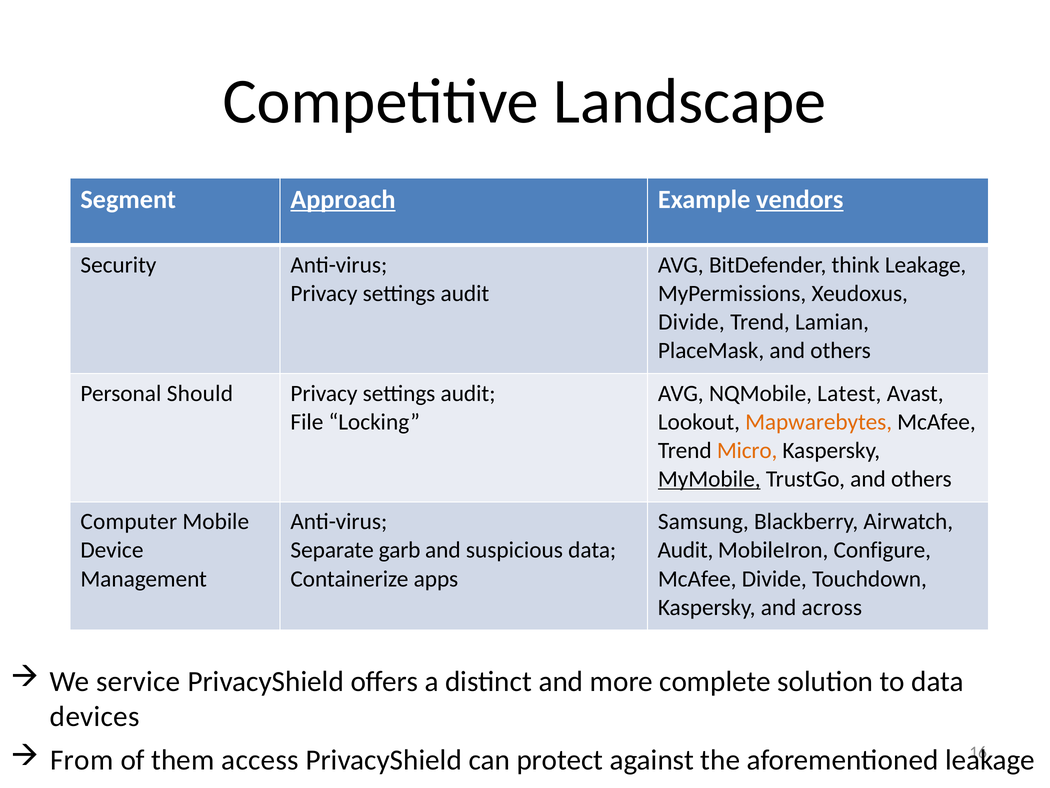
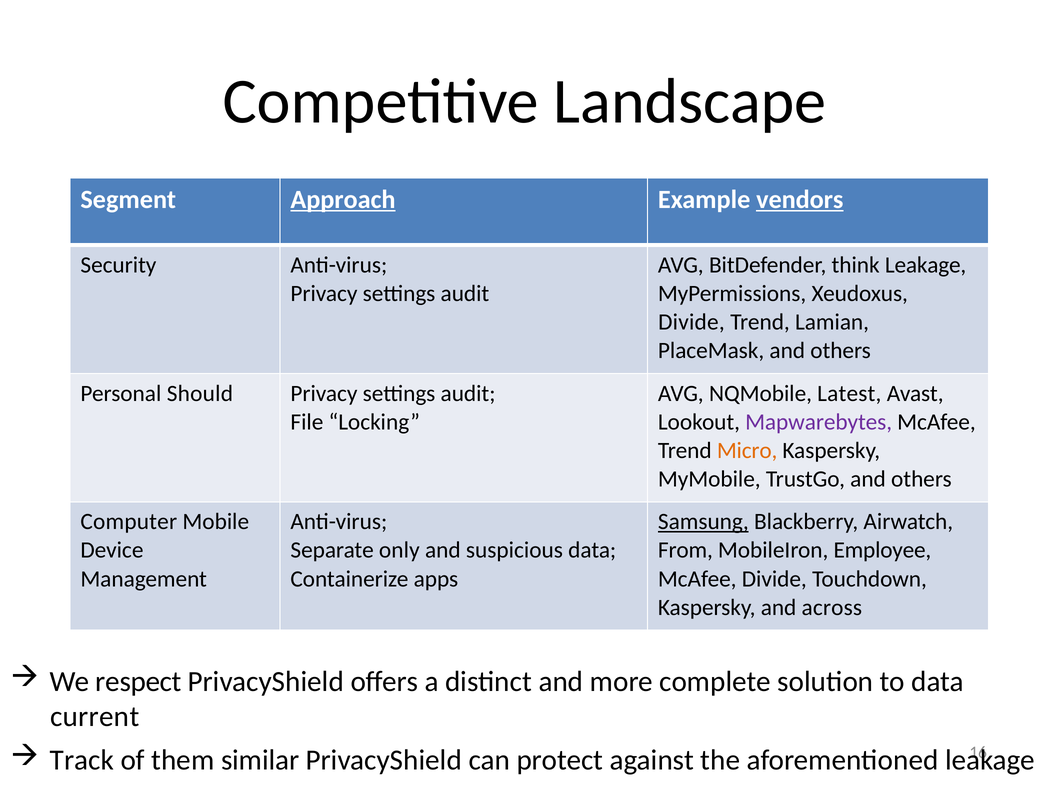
Mapwarebytes colour: orange -> purple (819, 422)
MyMobile underline: present -> none (709, 479)
Samsung underline: none -> present (703, 521)
garb: garb -> only (399, 550)
Audit: Audit -> From (685, 550)
Configure: Configure -> Employee (882, 550)
service: service -> respect (139, 681)
devices: devices -> current (95, 716)
From: From -> Track (82, 760)
access: access -> similar (260, 760)
